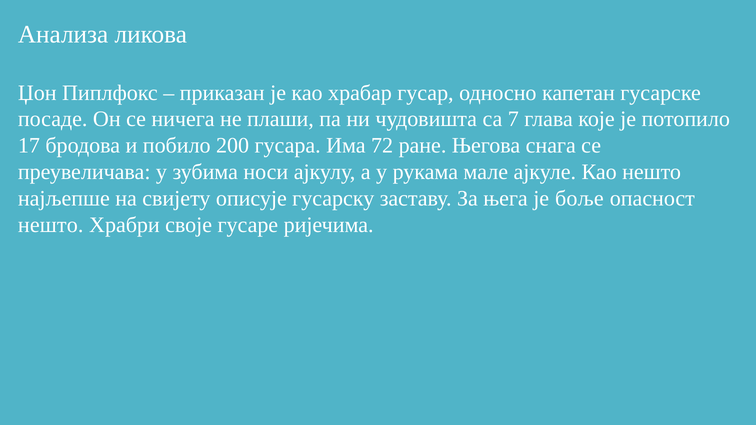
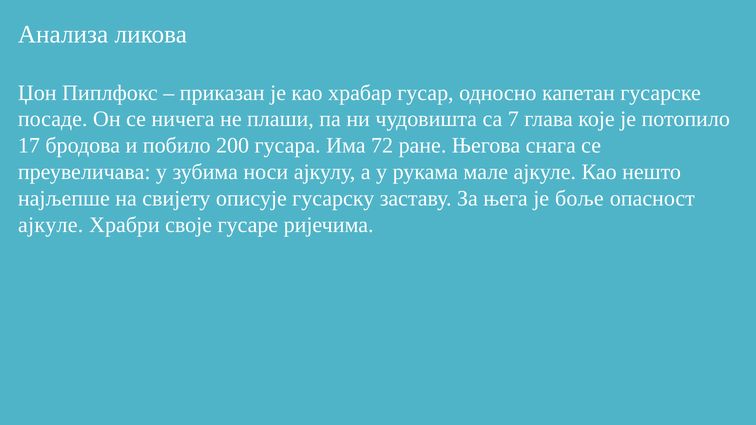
нешто: нешто -> ајкуле (51, 225)
